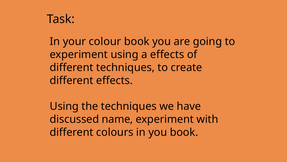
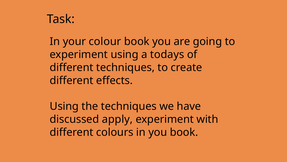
a effects: effects -> todays (167, 54)
name: name -> apply (117, 119)
